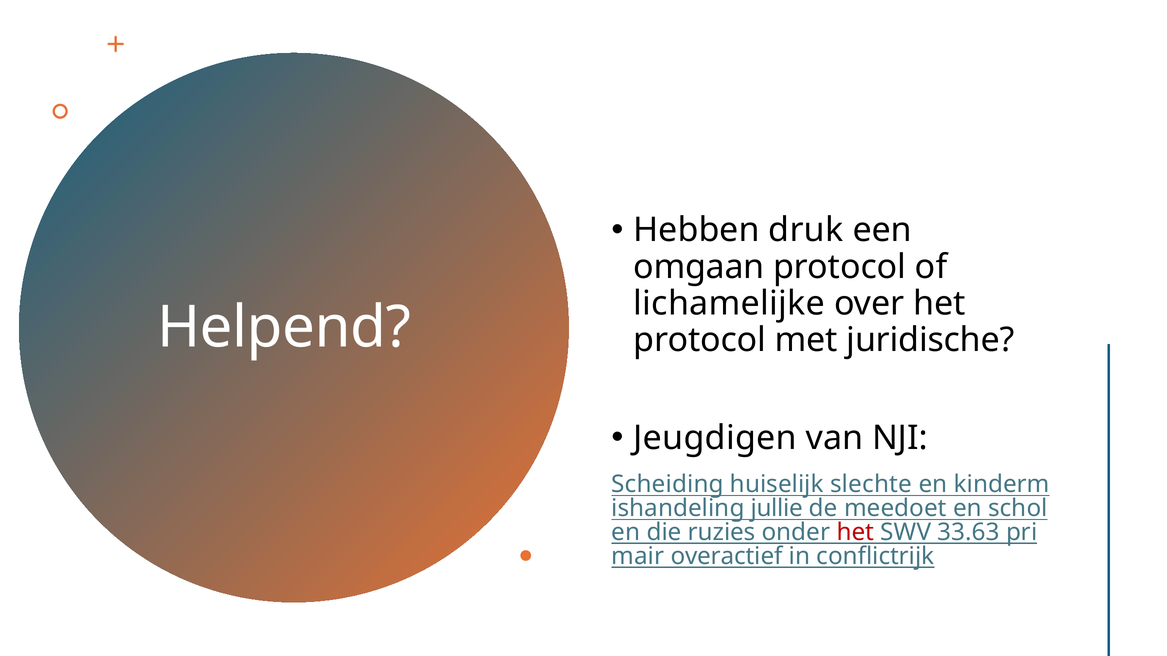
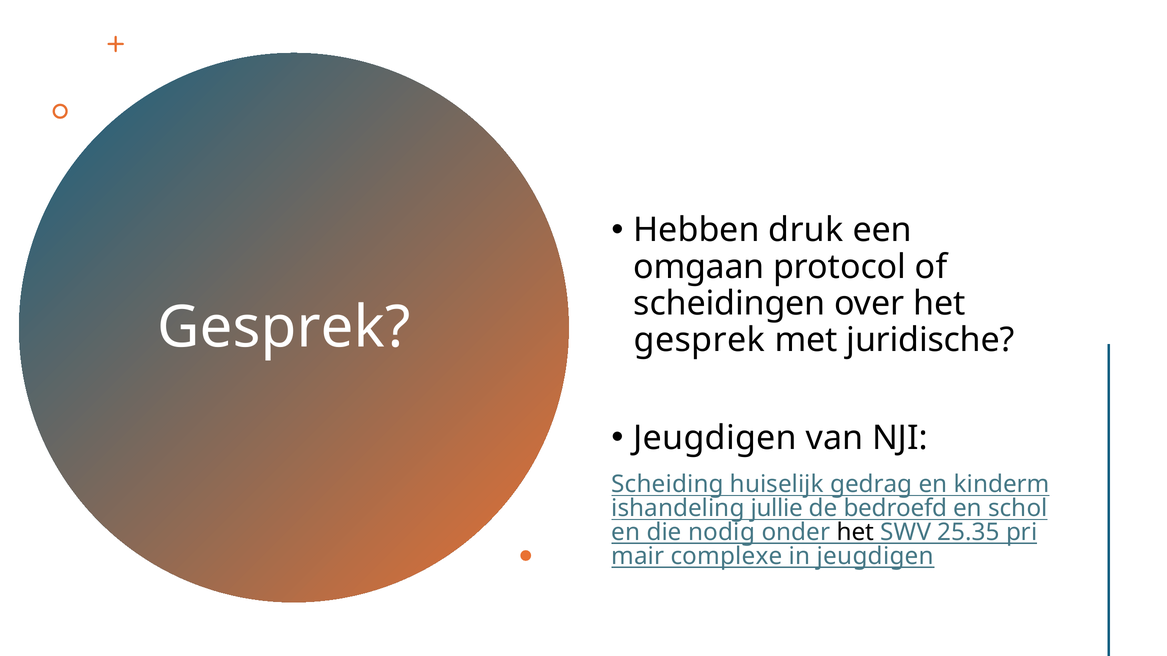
lichamelijke: lichamelijke -> scheidingen (729, 304)
Helpend: Helpend -> Gesprek (284, 328)
protocol: protocol -> gesprek (699, 340)
slechte: slechte -> gedrag (871, 485)
meedoet: meedoet -> bedroefd (895, 509)
ruzies: ruzies -> nodig (722, 533)
het colour: red -> black (855, 533)
33.63: 33.63 -> 25.35 (969, 533)
overactief: overactief -> complexe (726, 557)
in conflictrijk: conflictrijk -> jeugdigen (875, 557)
